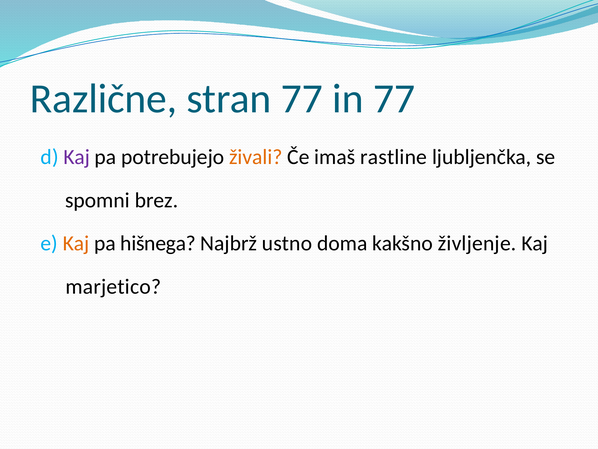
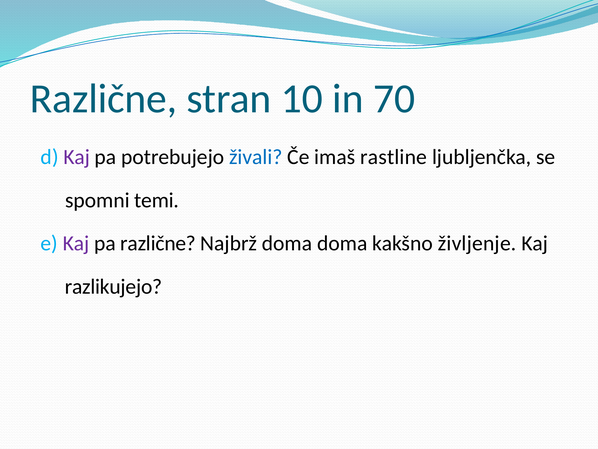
stran 77: 77 -> 10 (302, 99)
in 77: 77 -> 70 (394, 99)
živali colour: orange -> blue (256, 157)
brez: brez -> temi (157, 200)
Kaj colour: orange -> purple (76, 243)
pa hišnega: hišnega -> različne (158, 243)
Najbrž ustno: ustno -> doma (287, 243)
marjetico: marjetico -> razlikujejo (113, 286)
